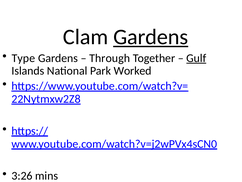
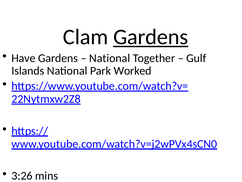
Type: Type -> Have (24, 58)
Through: Through -> National (110, 58)
Gulf underline: present -> none (196, 58)
